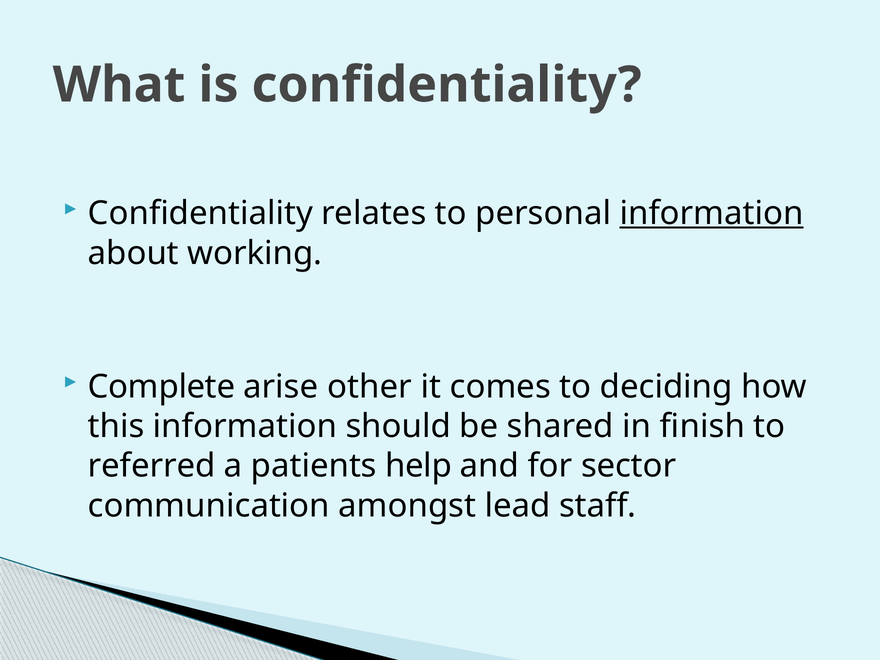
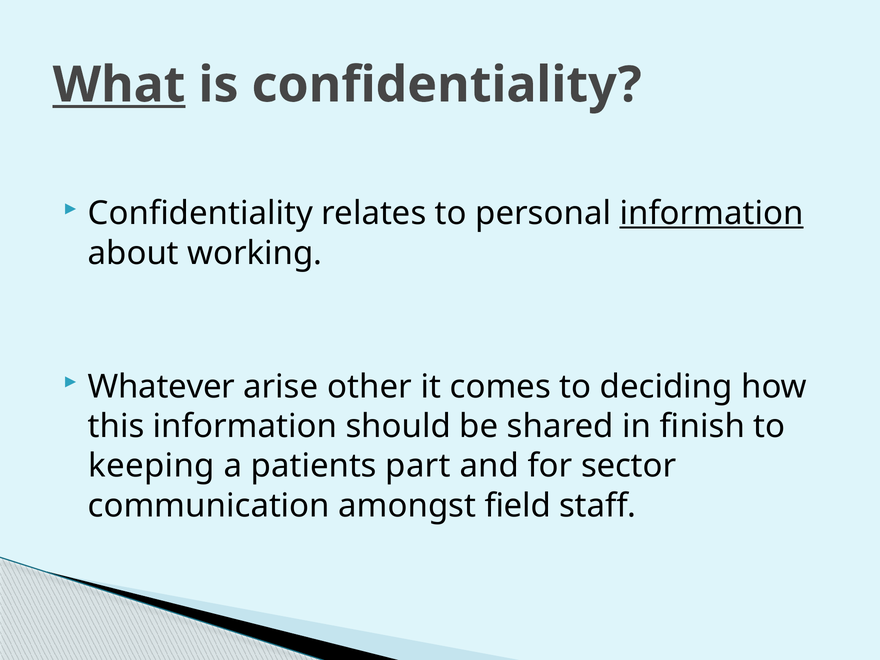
What underline: none -> present (119, 85)
Complete: Complete -> Whatever (161, 387)
referred: referred -> keeping (151, 466)
help: help -> part (418, 466)
lead: lead -> field (518, 506)
